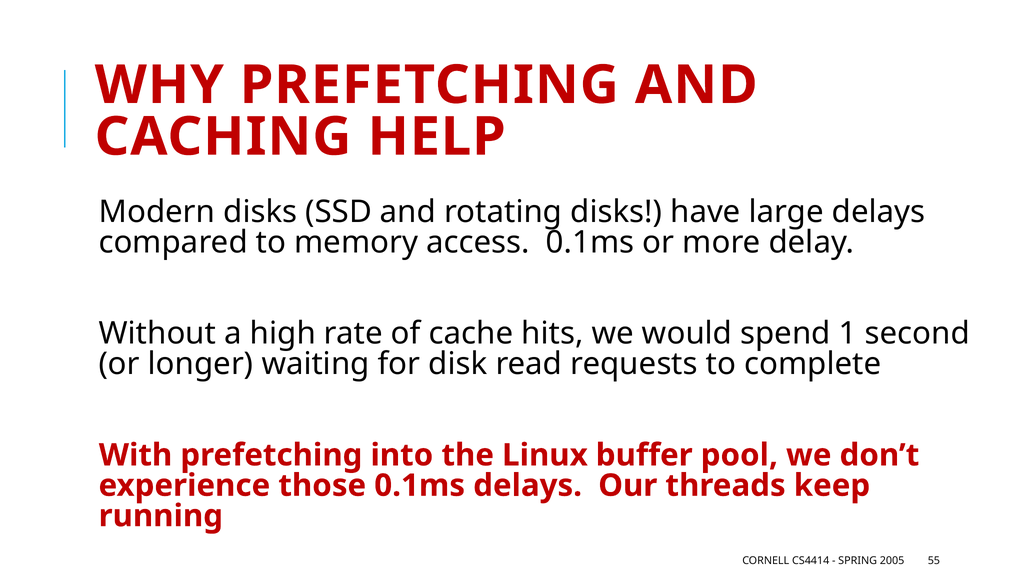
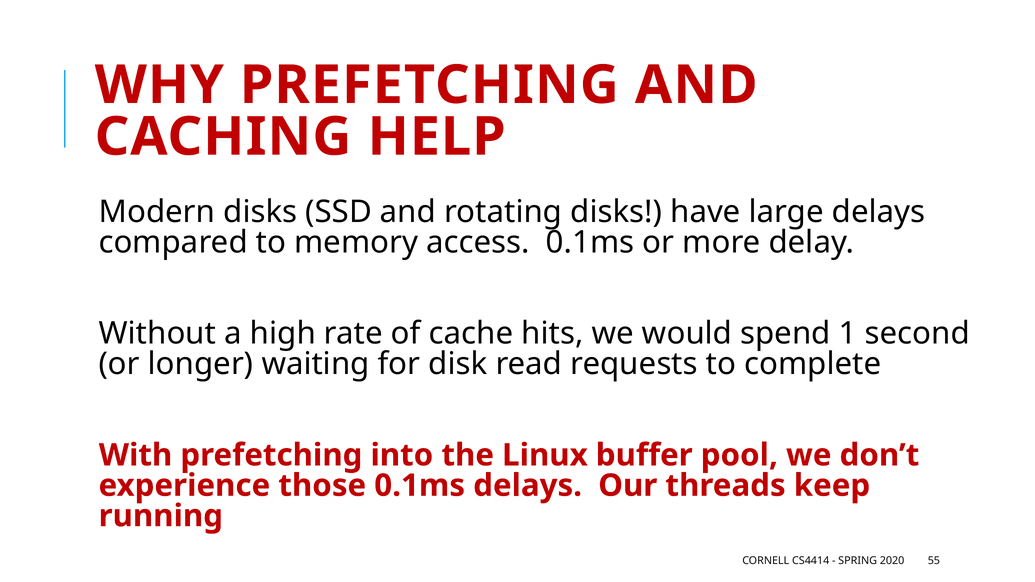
2005: 2005 -> 2020 (892, 561)
